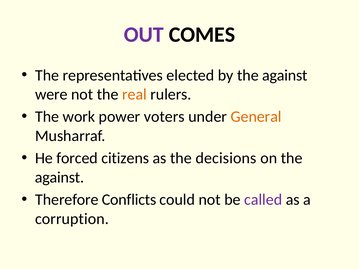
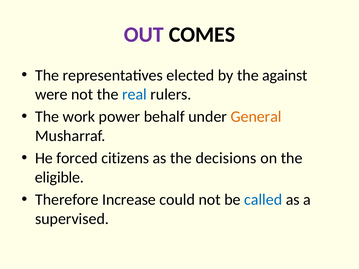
real colour: orange -> blue (134, 94)
voters: voters -> behalf (164, 117)
against: against -> eligible (59, 177)
Conflicts: Conflicts -> Increase (129, 200)
called colour: purple -> blue (263, 200)
corruption: corruption -> supervised (72, 219)
